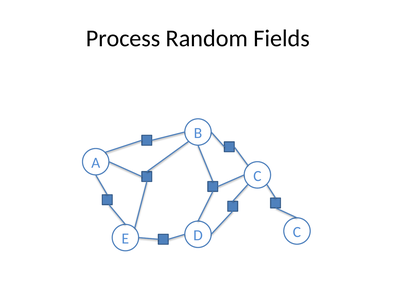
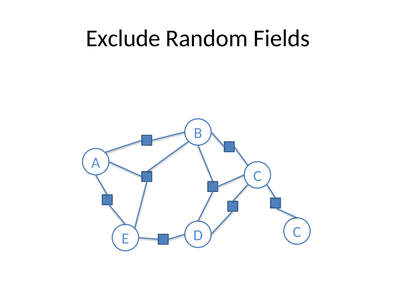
Process: Process -> Exclude (123, 38)
